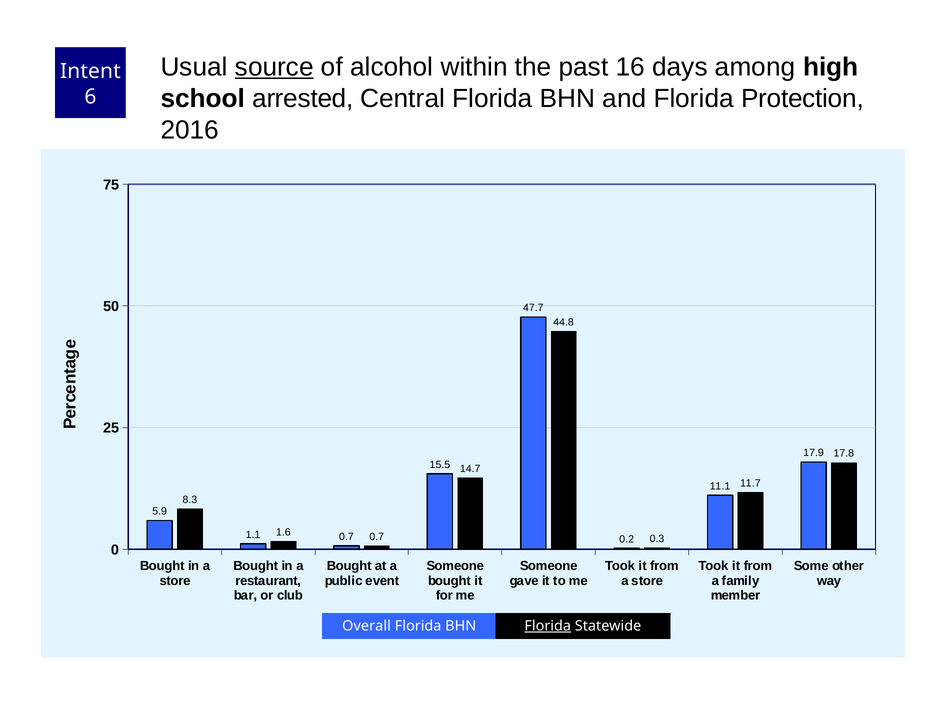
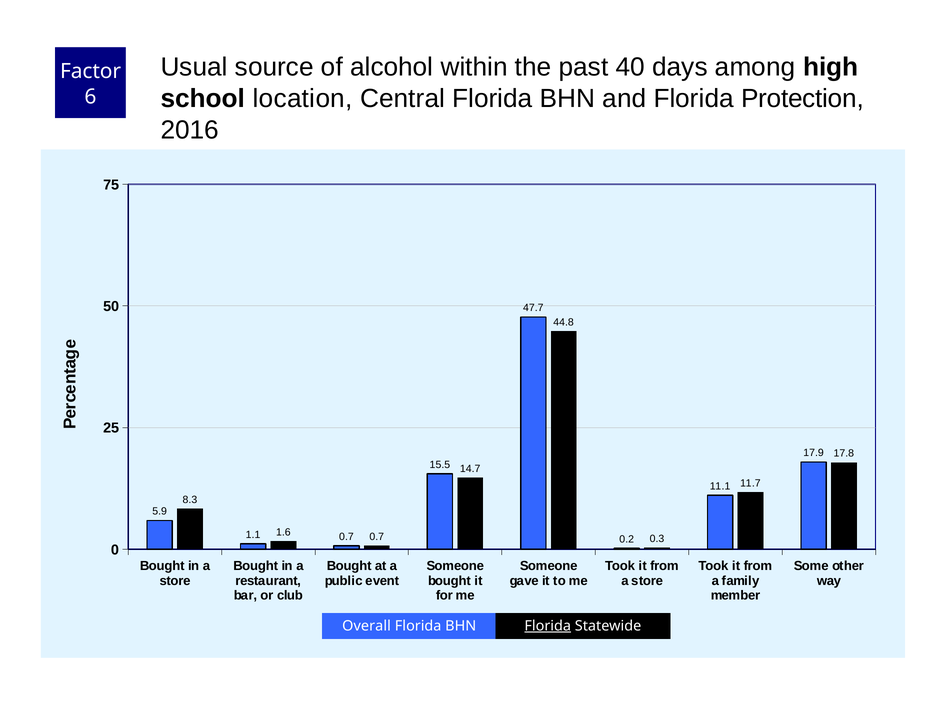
source underline: present -> none (274, 67)
16: 16 -> 40 (630, 67)
Intent: Intent -> Factor (91, 72)
arrested: arrested -> location (303, 99)
